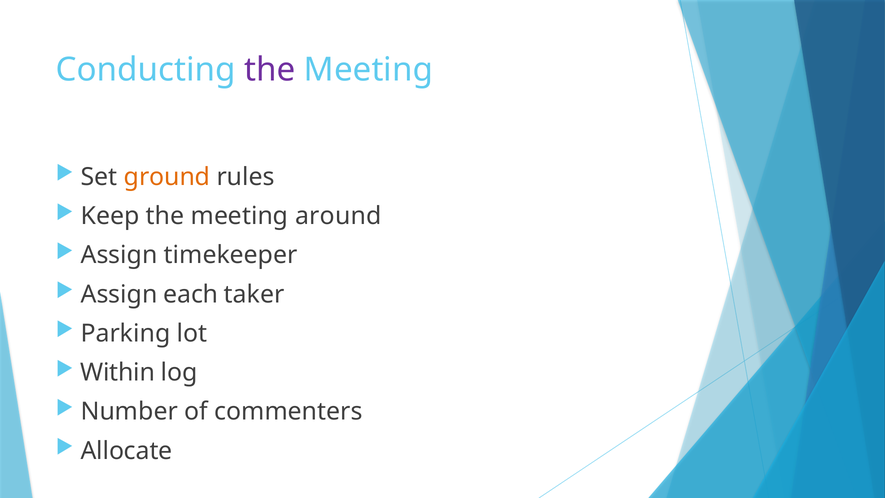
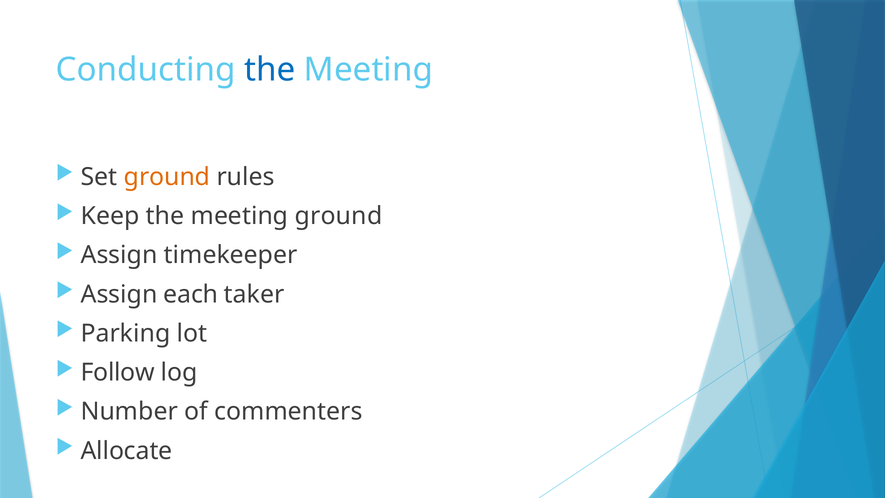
the colour: purple -> blue (270, 70)
meeting around: around -> ground (339, 216)
Within: Within -> Follow (118, 372)
